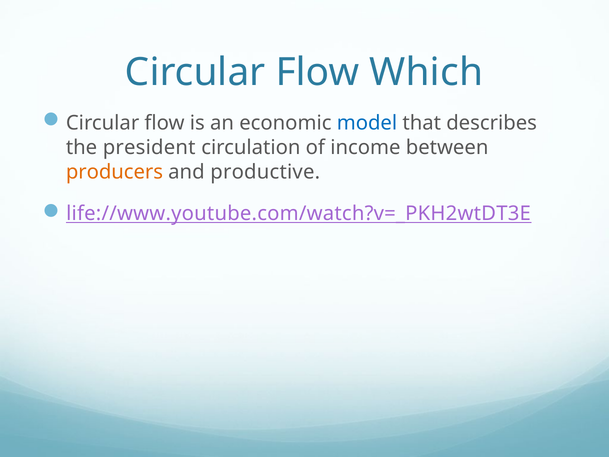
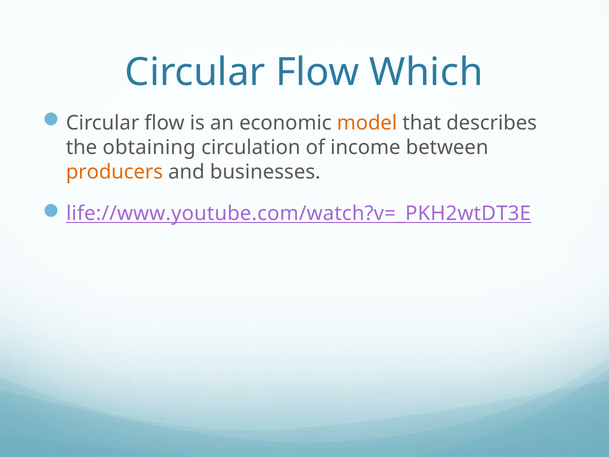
model colour: blue -> orange (367, 123)
president: president -> obtaining (149, 148)
productive: productive -> businesses (265, 172)
